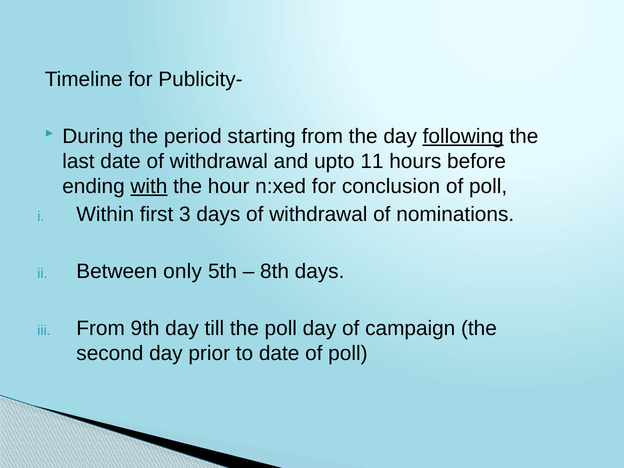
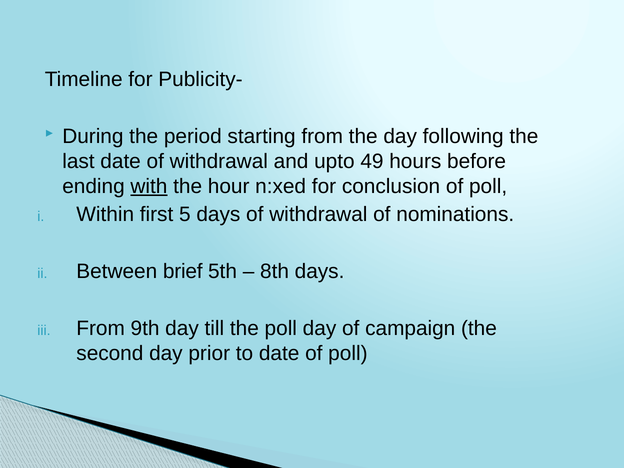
following underline: present -> none (463, 136)
11: 11 -> 49 (372, 161)
3: 3 -> 5 (185, 215)
only: only -> brief (183, 271)
